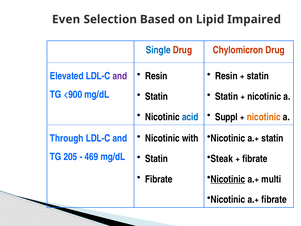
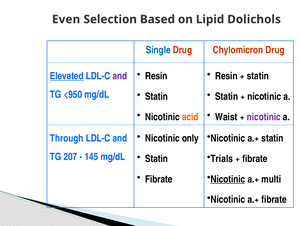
Impaired: Impaired -> Dolichols (254, 19)
Elevated underline: none -> present (67, 76)
<900: <900 -> <950 (73, 94)
acid colour: blue -> orange (190, 117)
Suppl: Suppl -> Waist (226, 117)
nicotinic colour: orange -> purple (264, 117)
with: with -> only (190, 138)
205: 205 -> 207 (70, 157)
469: 469 -> 145 (91, 157)
Steak: Steak -> Trials (222, 159)
